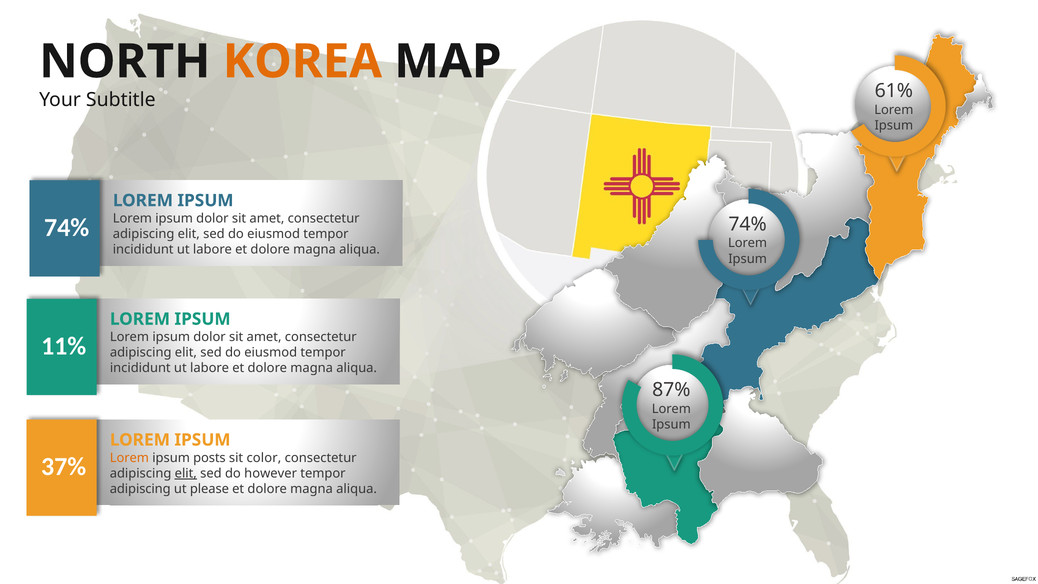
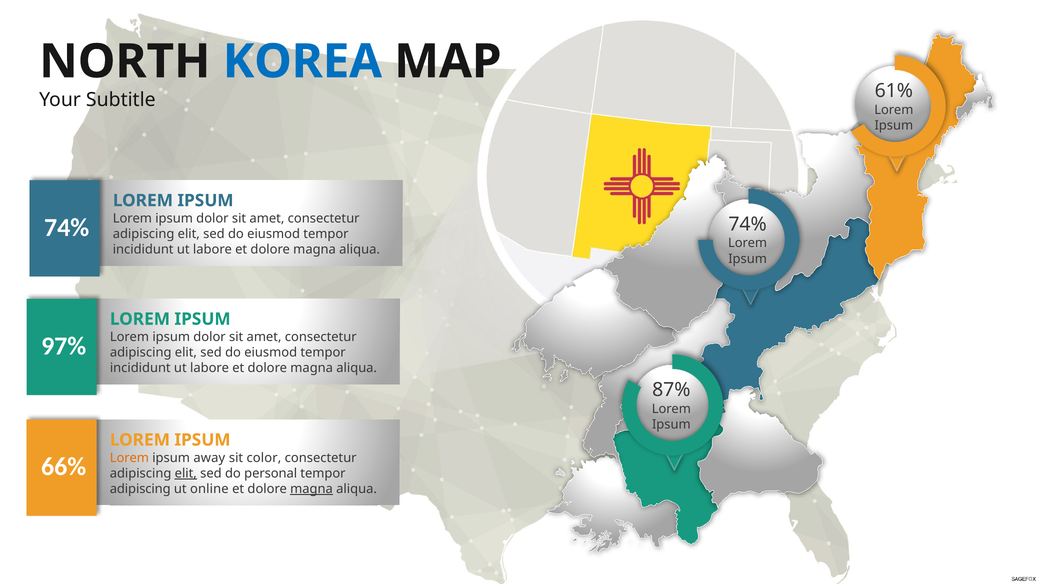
KOREA colour: orange -> blue (302, 62)
11%: 11% -> 97% (64, 346)
posts: posts -> away (209, 458)
37%: 37% -> 66% (64, 467)
however: however -> personal (271, 473)
please: please -> online (209, 489)
magna underline: none -> present (312, 489)
